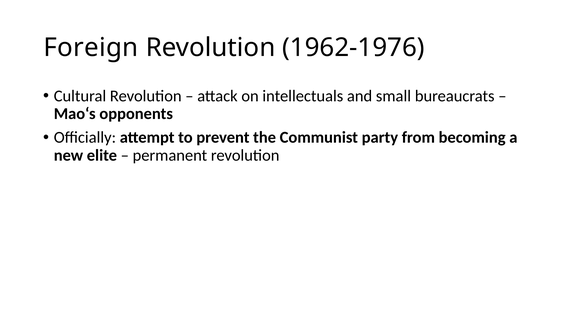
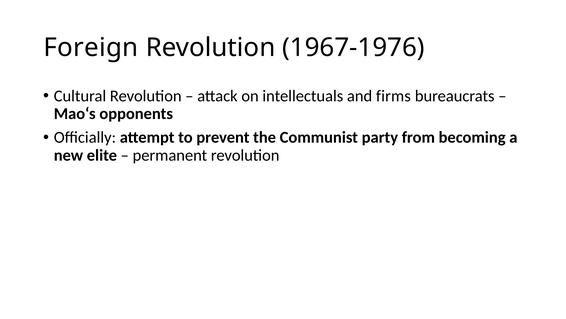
1962-1976: 1962-1976 -> 1967-1976 (353, 48)
small: small -> firms (393, 96)
